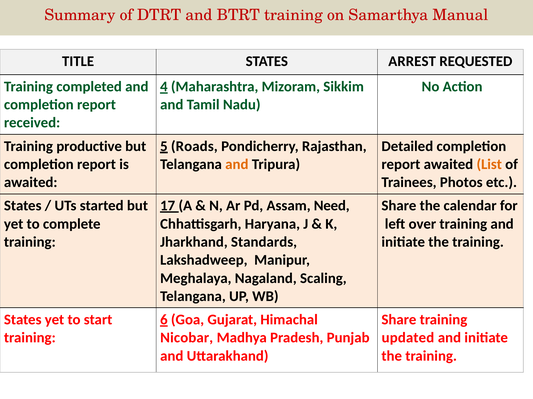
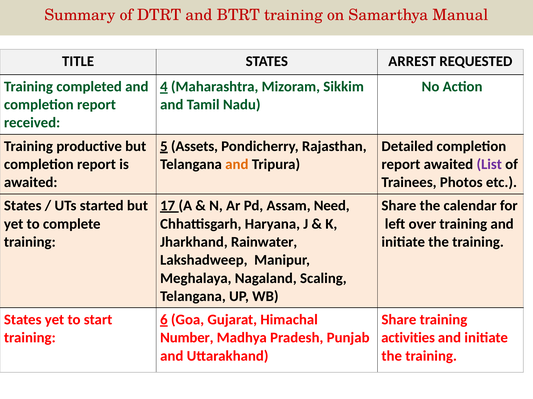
Roads: Roads -> Assets (194, 146)
List colour: orange -> purple (489, 165)
Standards: Standards -> Rainwater (264, 242)
Nicobar: Nicobar -> Number (187, 338)
updated: updated -> activities (408, 338)
